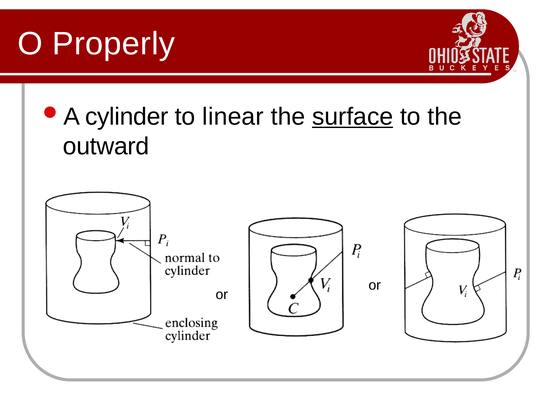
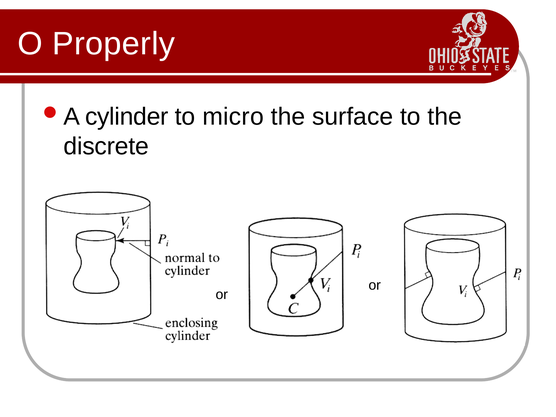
linear: linear -> micro (233, 117)
surface underline: present -> none (353, 117)
outward: outward -> discrete (106, 146)
